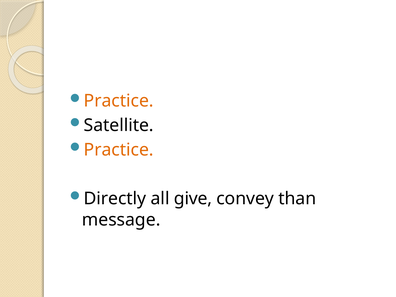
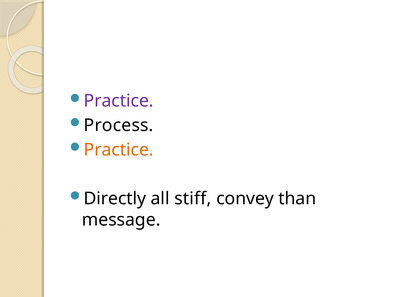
Practice colour: orange -> purple (119, 101)
Satellite: Satellite -> Process (119, 125)
give: give -> stiff (193, 199)
